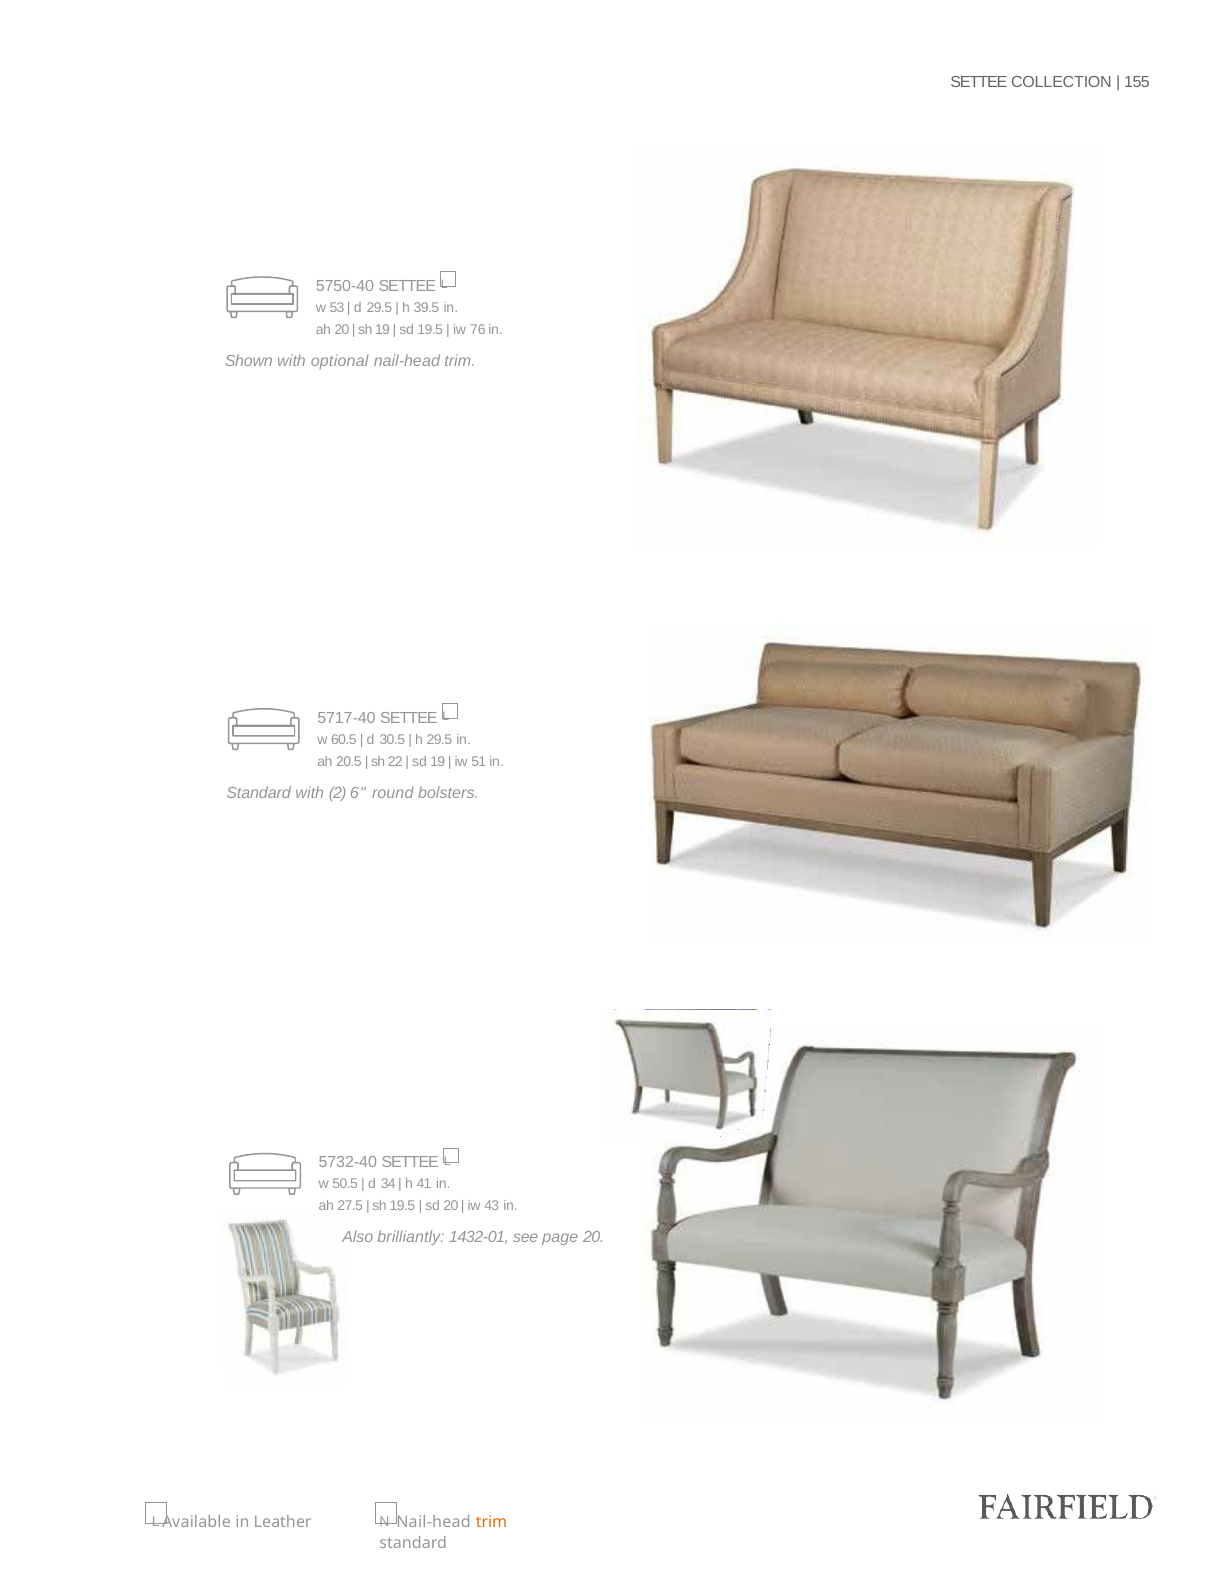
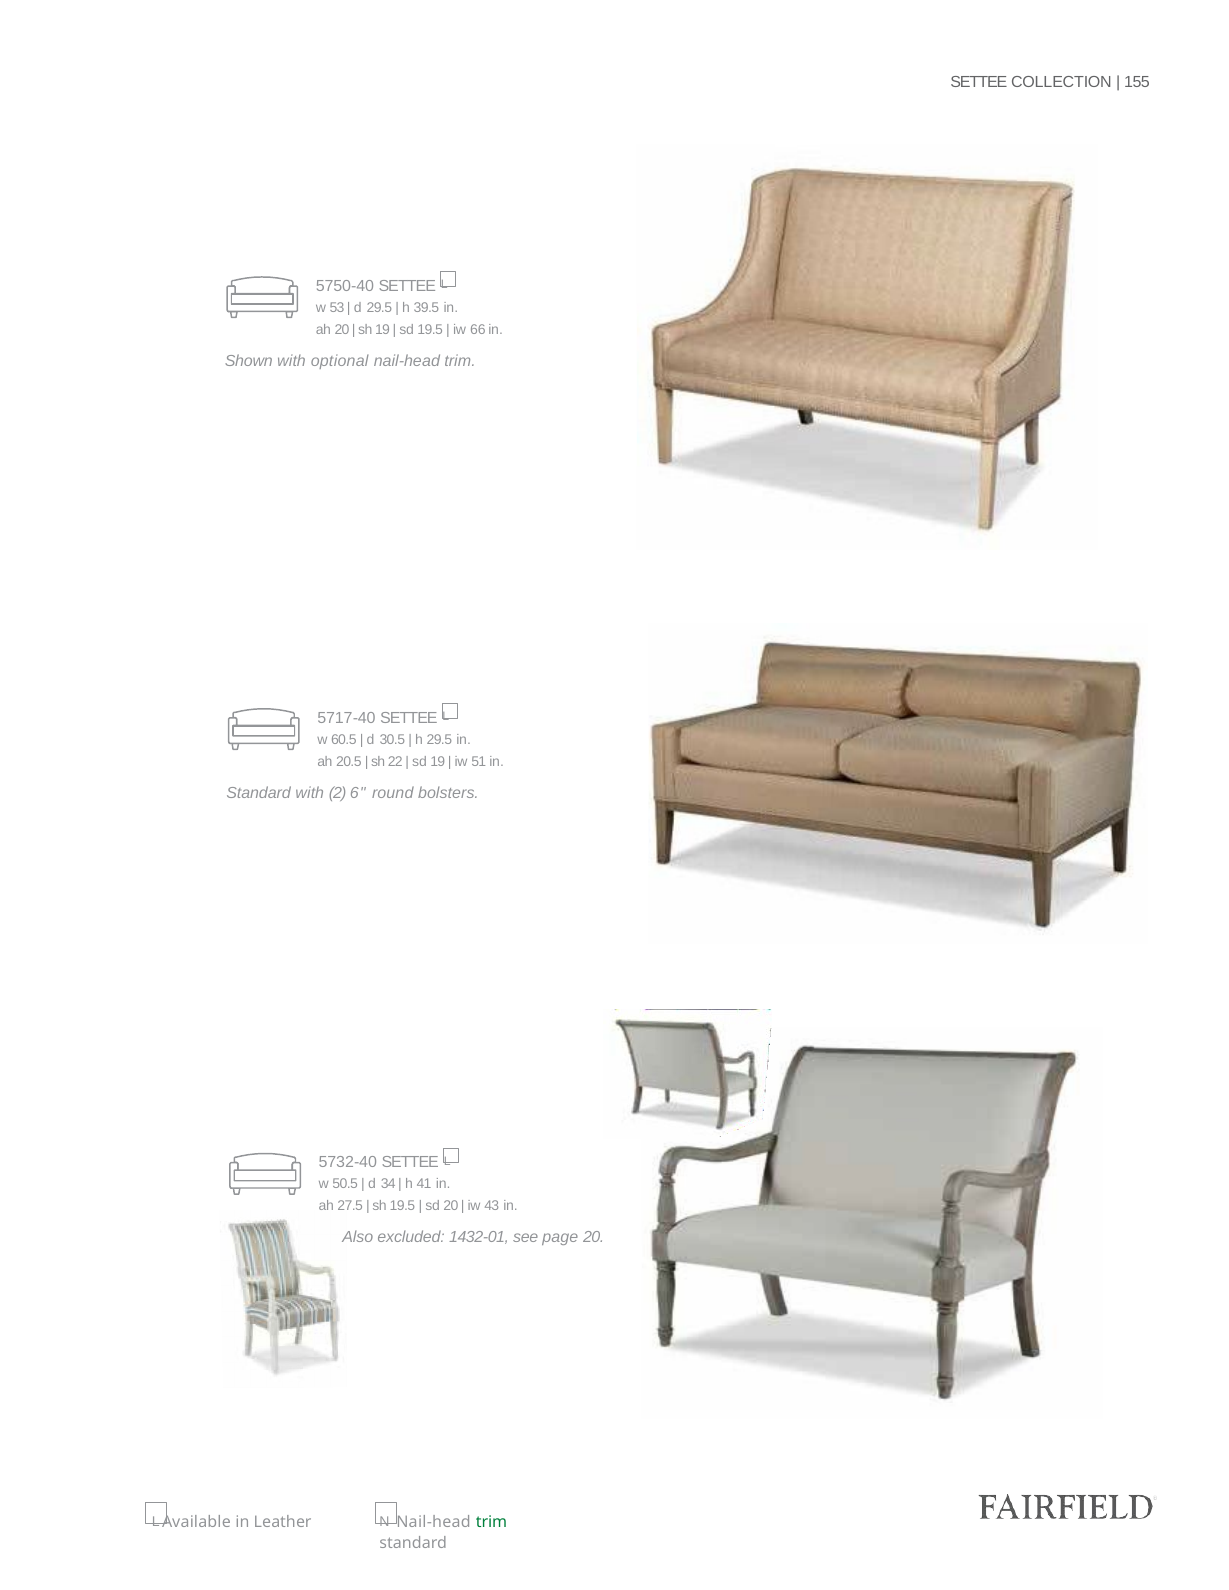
76: 76 -> 66 (478, 330)
brilliantly: brilliantly -> excluded (411, 1238)
trim colour: orange -> green (491, 1523)
